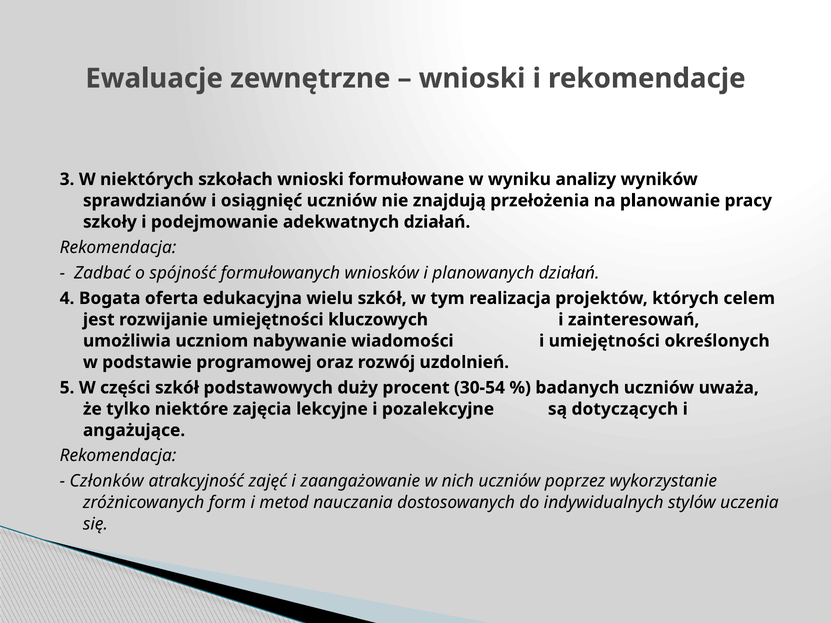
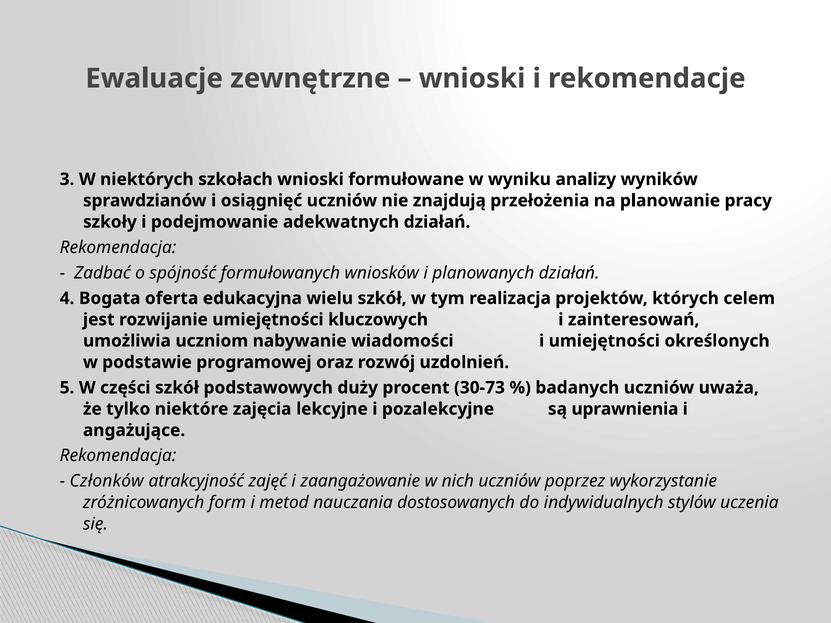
30-54: 30-54 -> 30-73 (479, 388)
dotyczących: dotyczących -> uprawnienia (625, 409)
